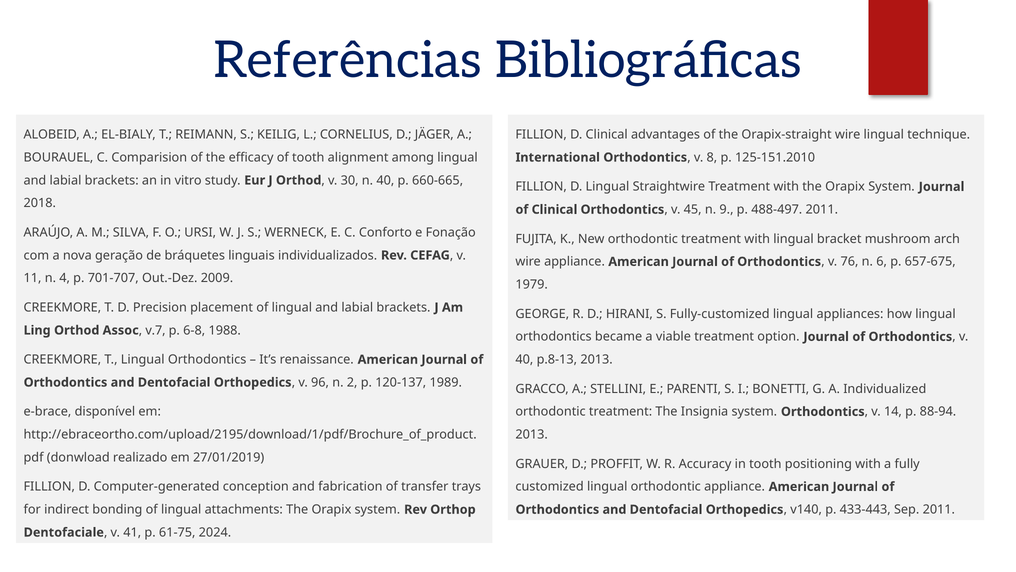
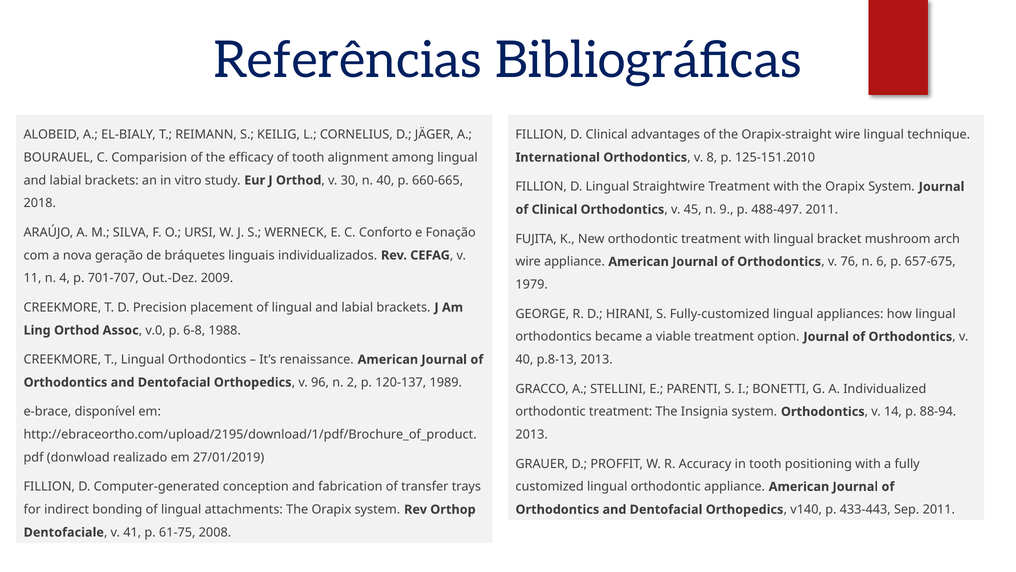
v.7: v.7 -> v.0 (155, 330)
2024: 2024 -> 2008 (215, 532)
